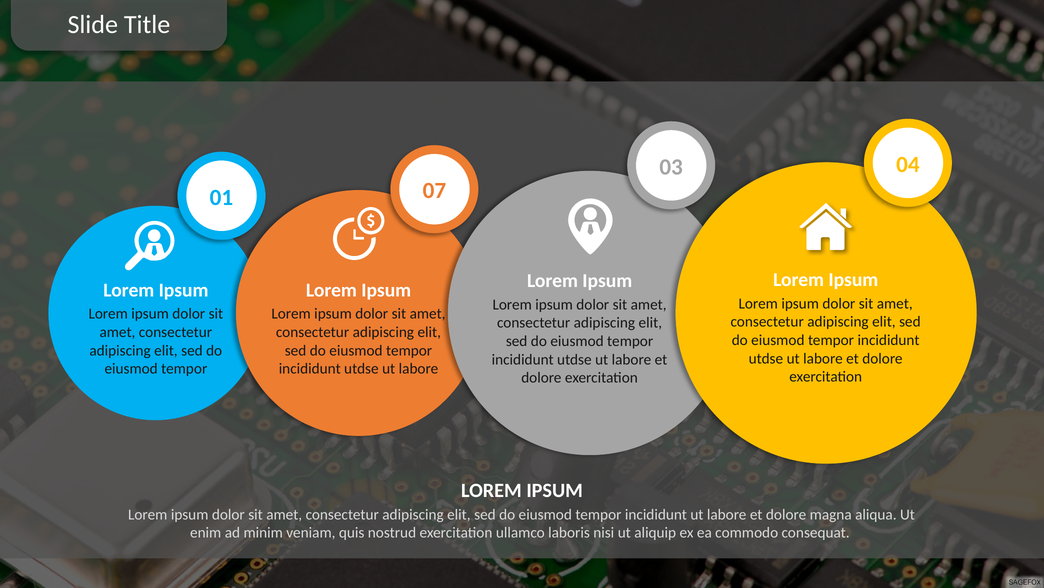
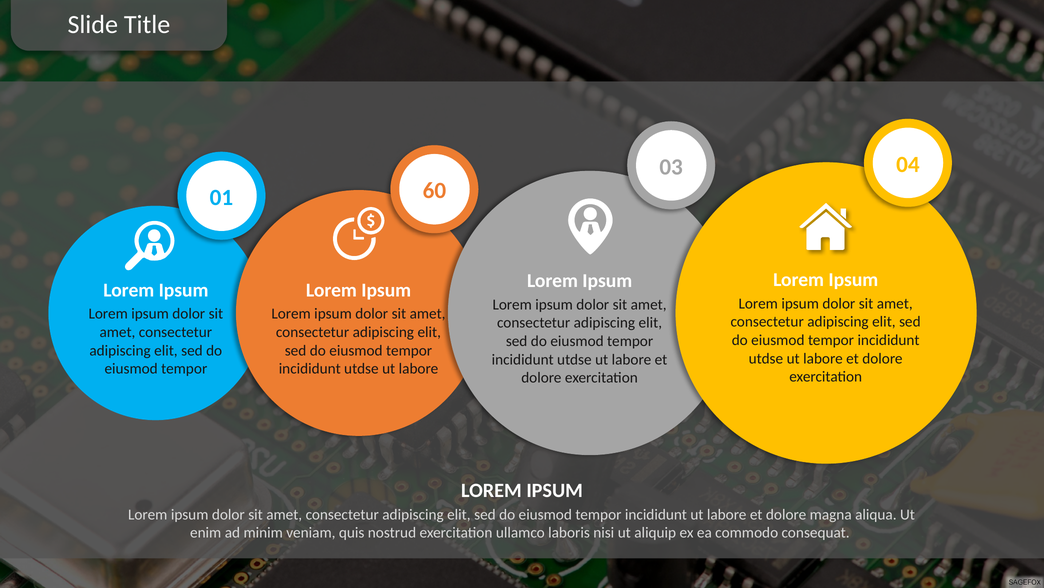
07: 07 -> 60 (434, 191)
